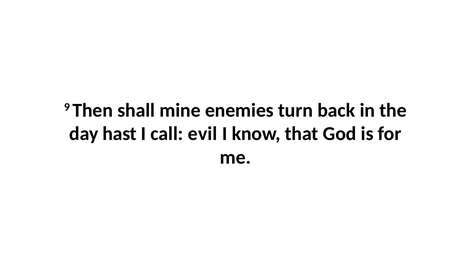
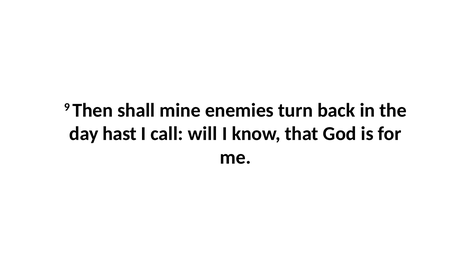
evil: evil -> will (203, 134)
